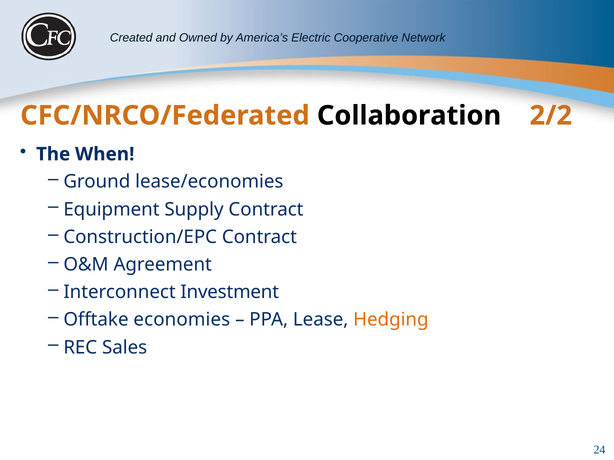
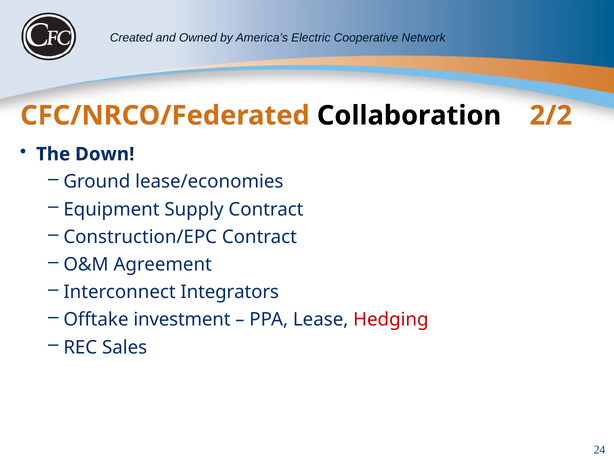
When: When -> Down (105, 154)
Investment: Investment -> Integrators (230, 292)
economies: economies -> investment (182, 320)
Hedging colour: orange -> red (391, 320)
